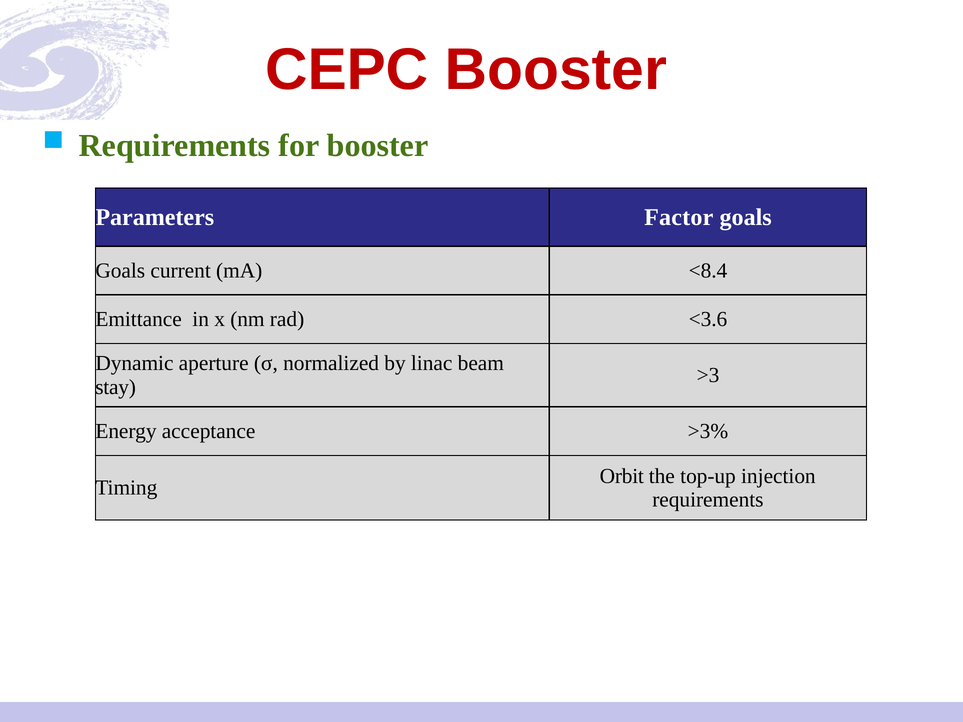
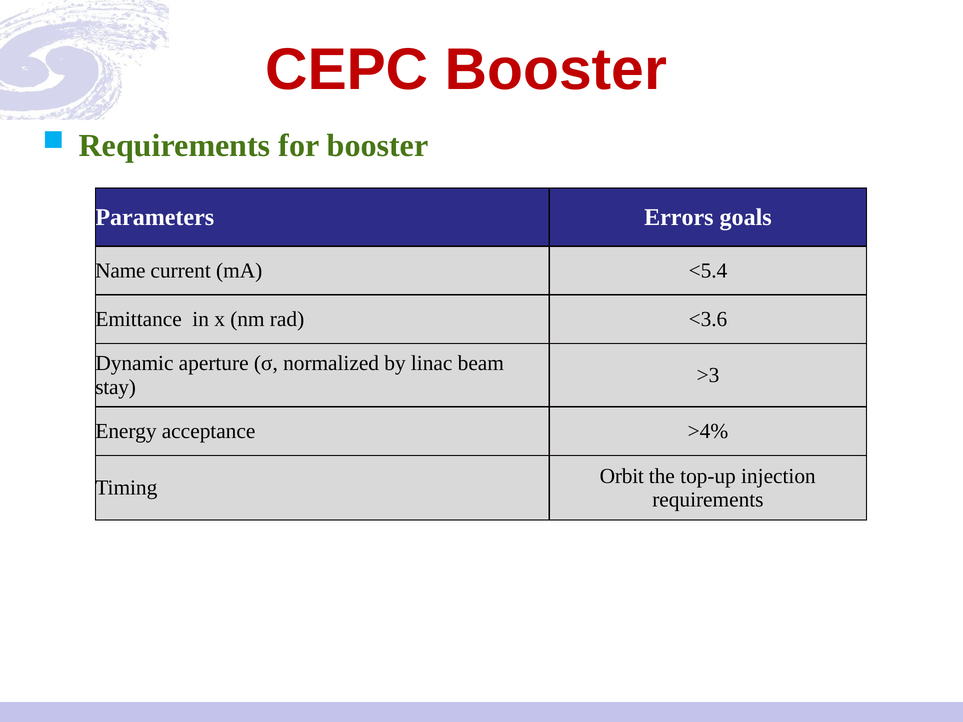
Factor: Factor -> Errors (679, 217)
Goals: Goals -> Name (120, 271)
<8.4: <8.4 -> <5.4 (708, 271)
>3%: >3% -> >4% (708, 431)
